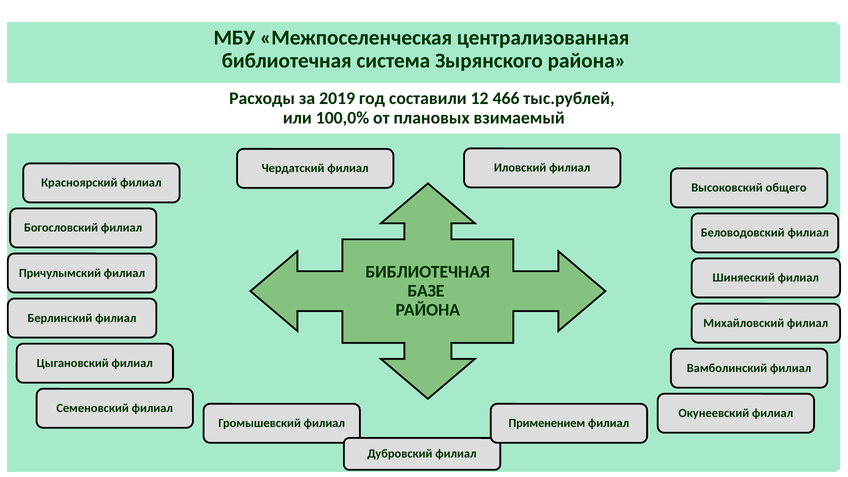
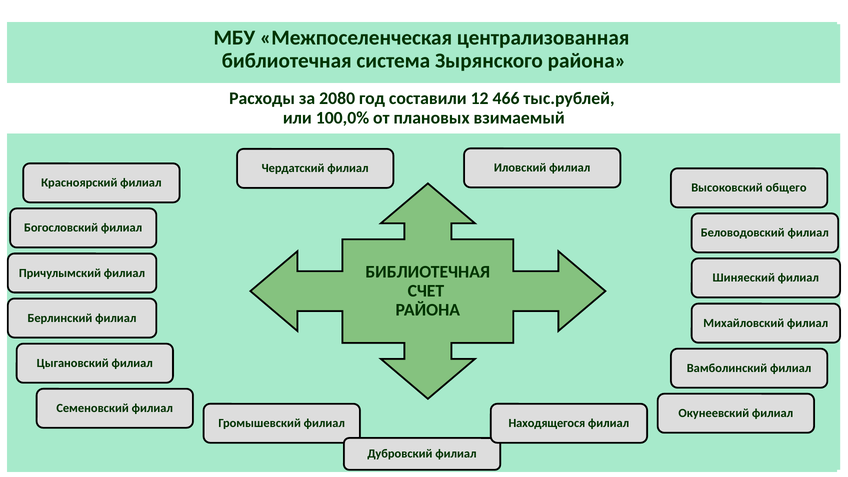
2019: 2019 -> 2080 (337, 99)
БАЗЕ: БАЗЕ -> СЧЕТ (426, 291)
Применением: Применением -> Находящегося (547, 423)
